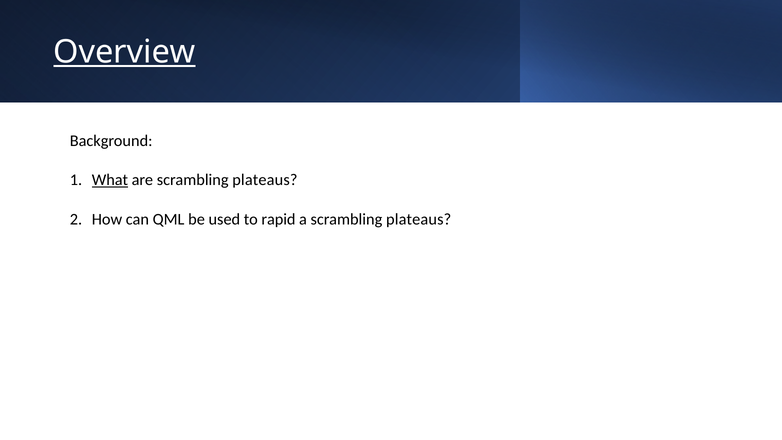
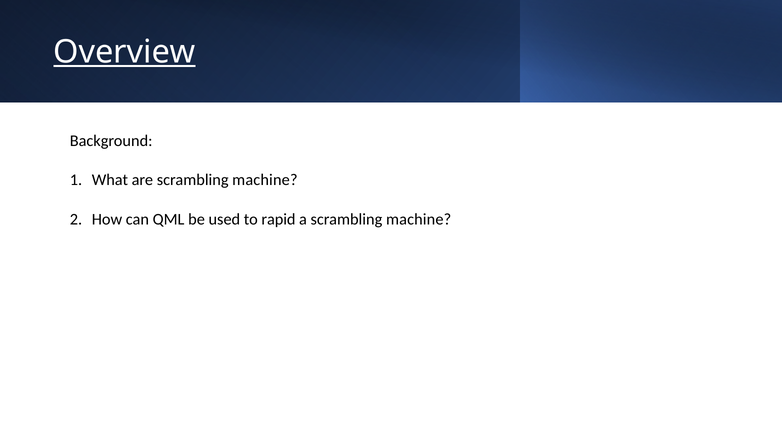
What underline: present -> none (110, 180)
are scrambling plateaus: plateaus -> machine (265, 180)
a scrambling plateaus: plateaus -> machine (419, 219)
